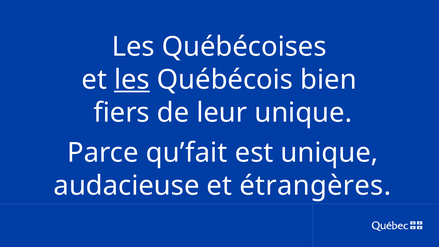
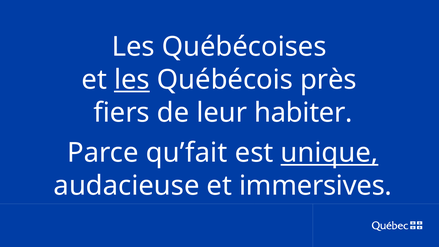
bien: bien -> près (328, 80)
leur unique: unique -> habiter (303, 113)
unique underline: none -> present (329, 153)
étrangères: étrangères -> immersives (316, 186)
